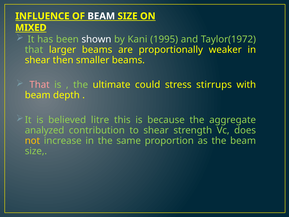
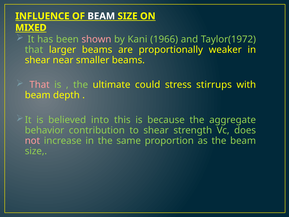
shown colour: white -> pink (96, 39)
1995: 1995 -> 1966 (164, 39)
then: then -> near (63, 60)
litre: litre -> into (100, 120)
analyzed: analyzed -> behavior (45, 130)
not colour: yellow -> pink (32, 140)
